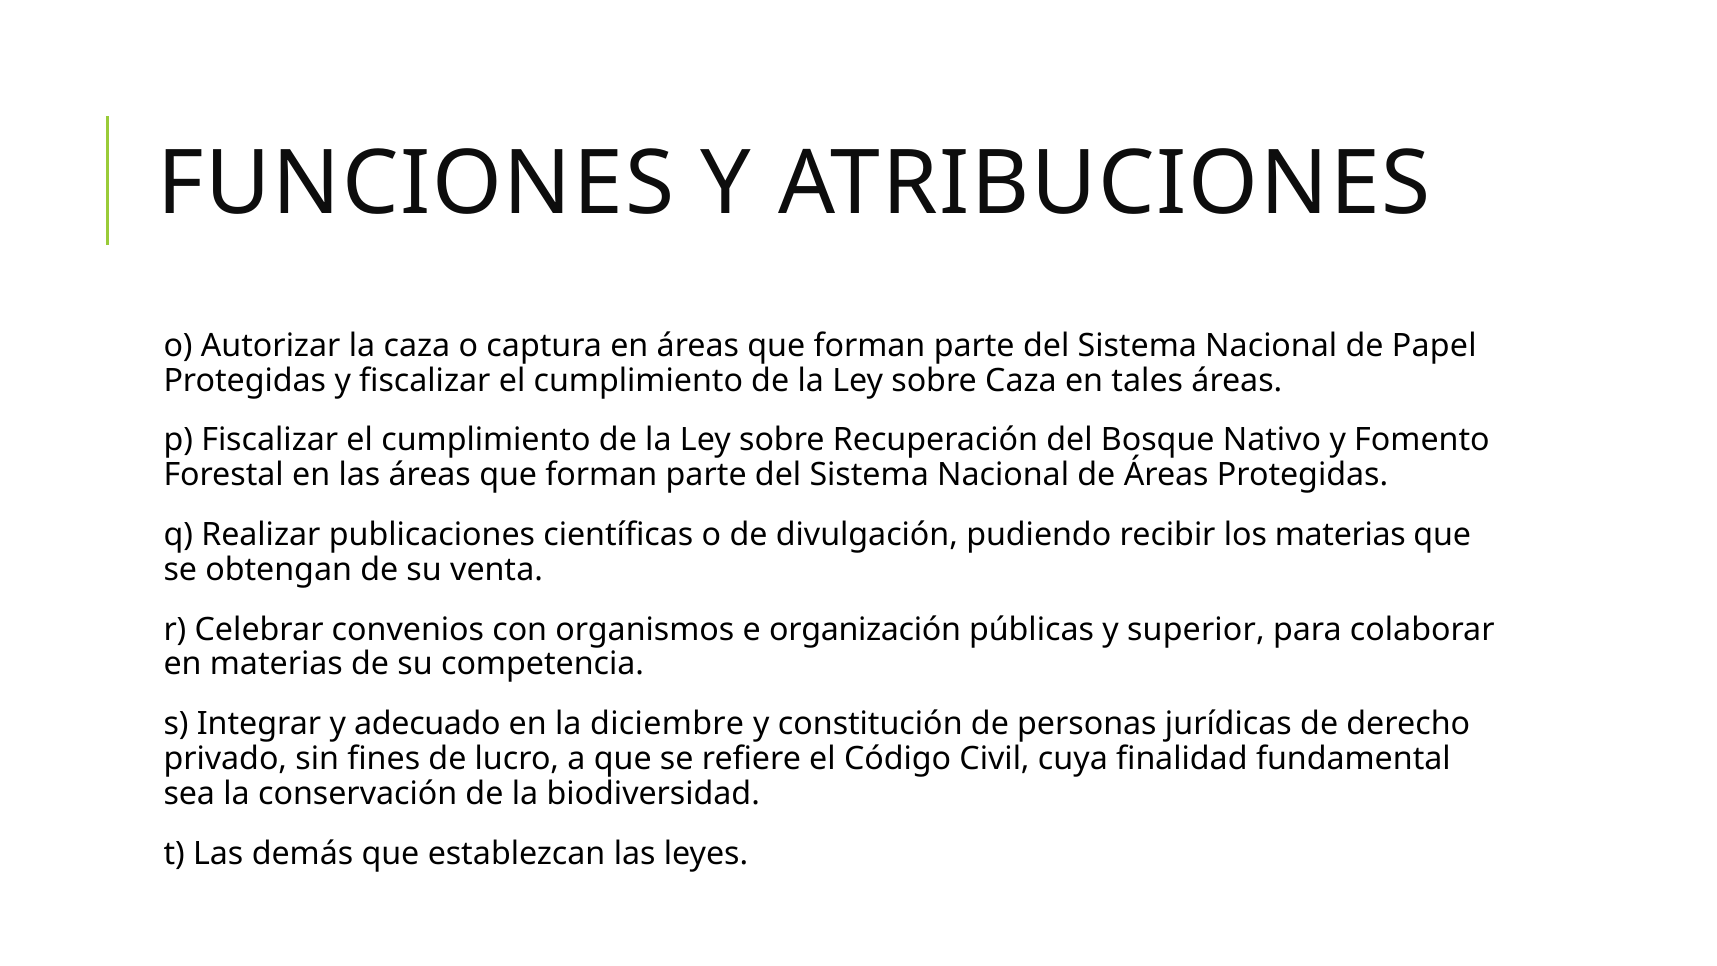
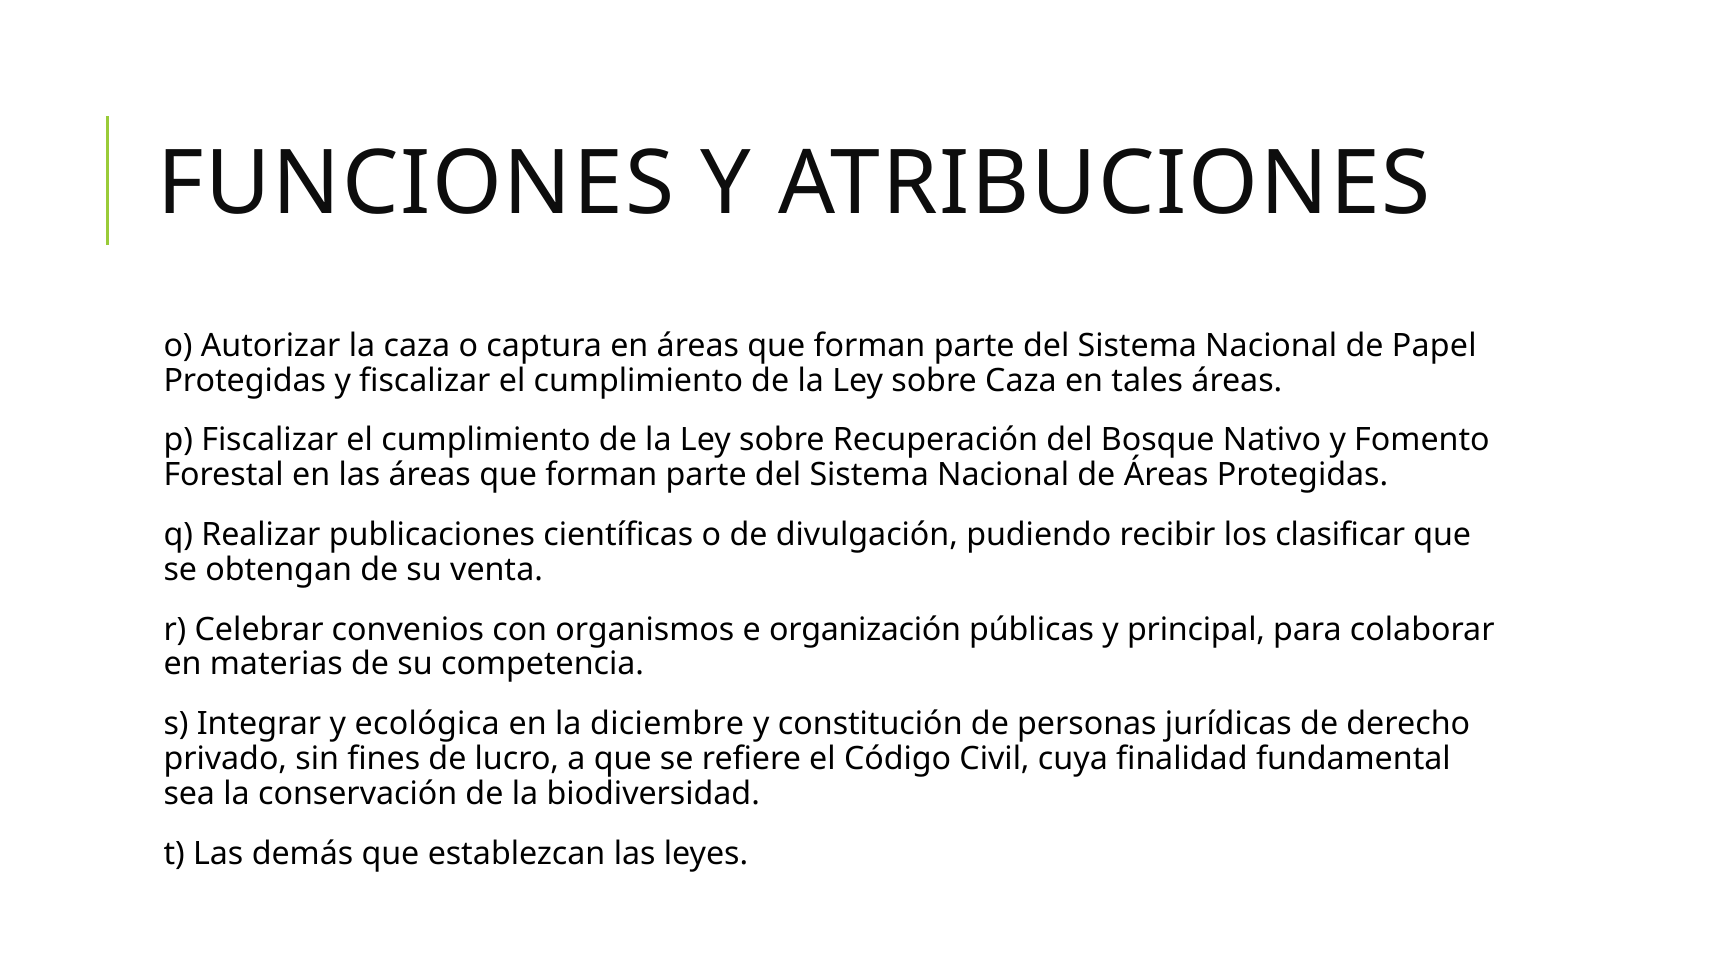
los materias: materias -> clasificar (1340, 535)
superior: superior -> principal (1196, 629)
adecuado: adecuado -> ecológica (427, 724)
